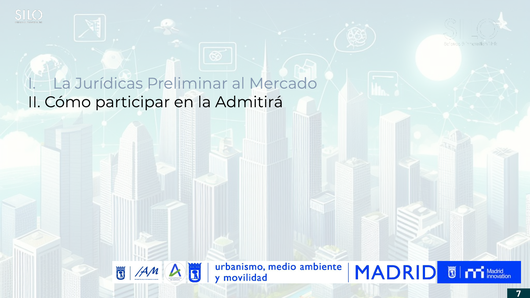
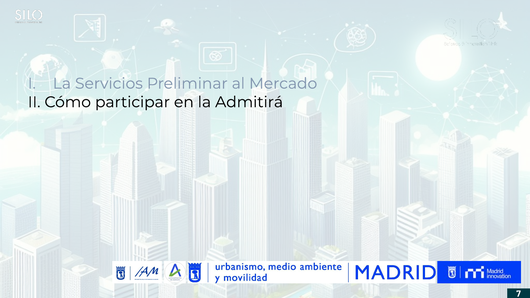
Jurídicas: Jurídicas -> Servicios (109, 84)
